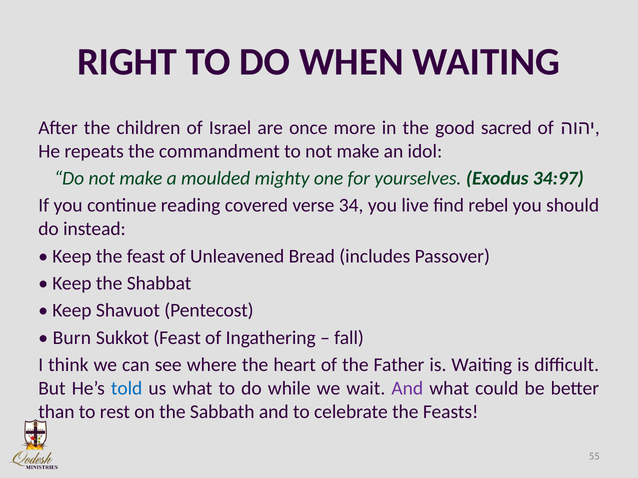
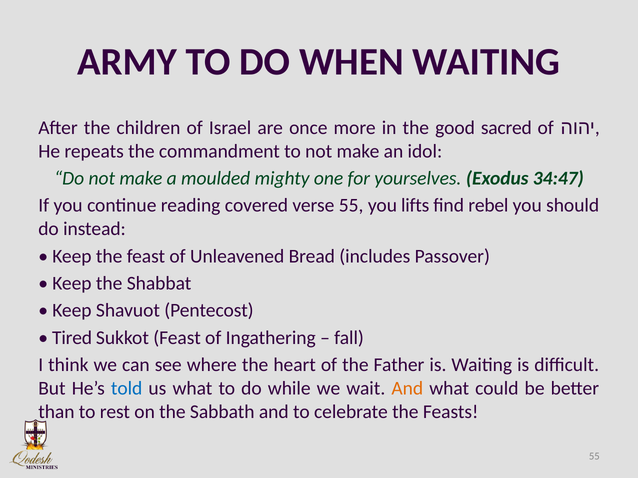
RIGHT: RIGHT -> ARMY (127, 62)
34:97: 34:97 -> 34:47 (558, 178)
verse 34: 34 -> 55 (351, 206)
live: live -> lifts (415, 206)
Burn: Burn -> Tired (72, 338)
And colour: purple -> orange (407, 389)
